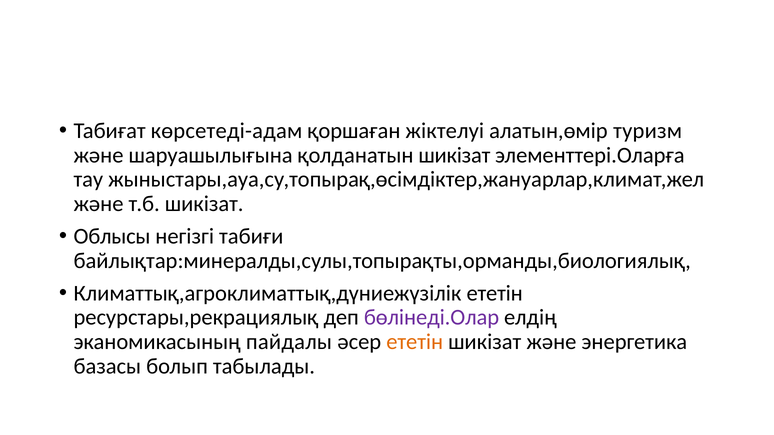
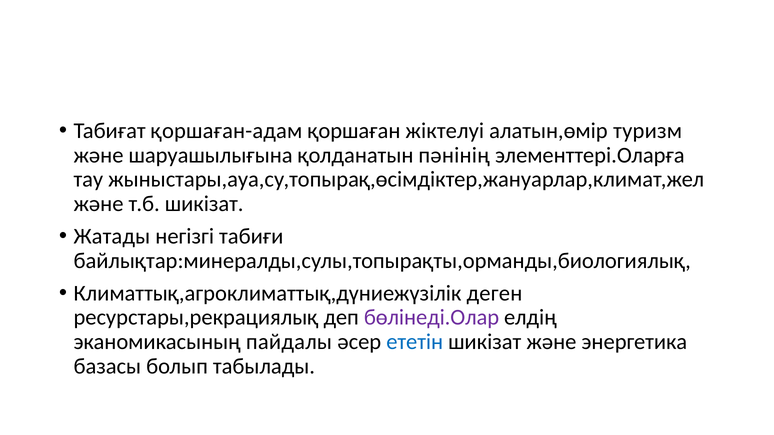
көрсетеді-адам: көрсетеді-адам -> қоршаған-адам (227, 131)
қолданатын шикізат: шикізат -> пәнінің (454, 155)
Облысы: Облысы -> Жатады (112, 236)
Климаттық,агроклиматтық,дүниежүзілік ететін: ететін -> деген (494, 293)
ететін colour: orange -> blue (415, 342)
